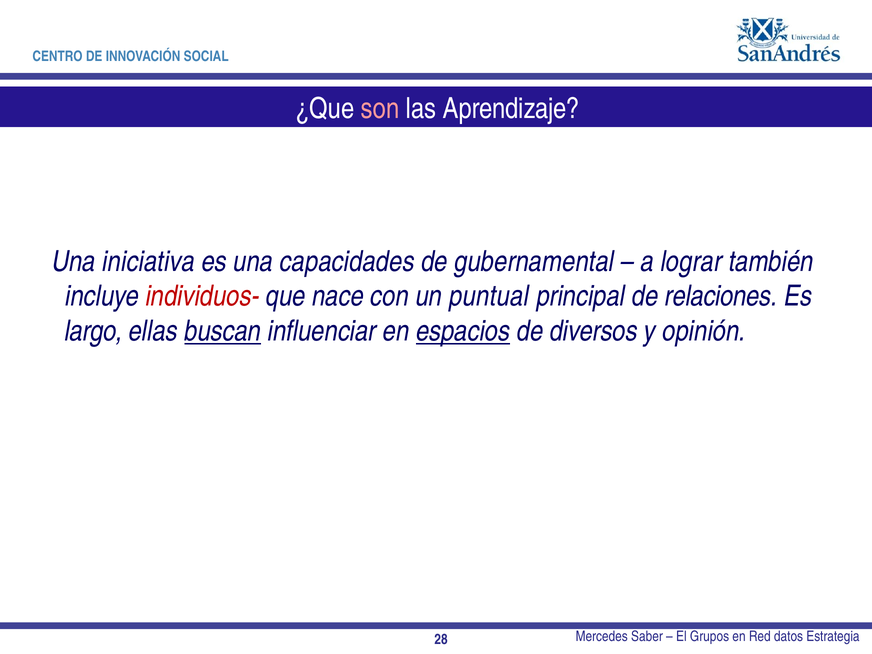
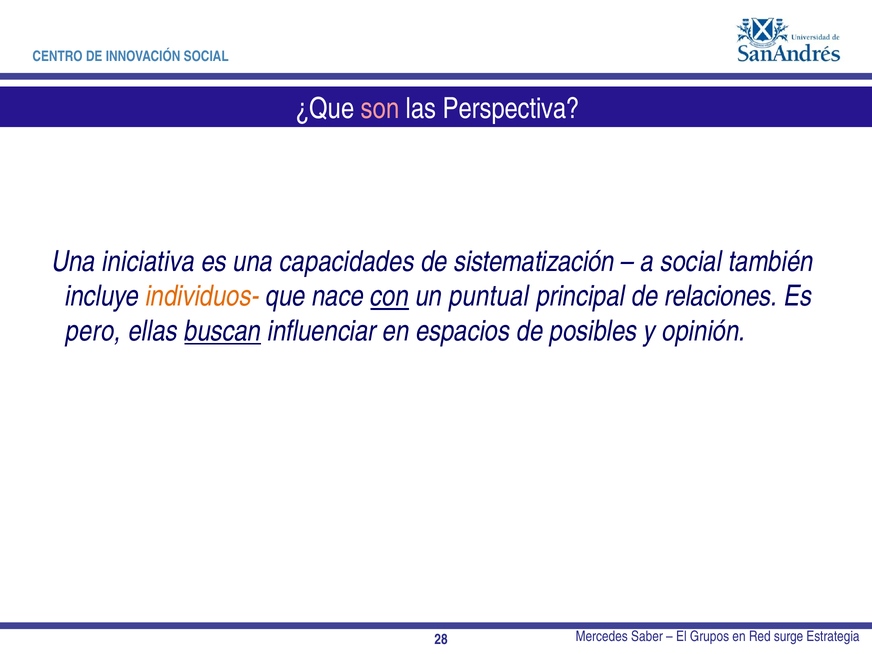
Aprendizaje: Aprendizaje -> Perspectiva (511, 109)
gubernamental: gubernamental -> sistematización (534, 262)
a lograr: lograr -> social (691, 262)
individuos- colour: red -> orange (202, 296)
con underline: none -> present (390, 296)
largo: largo -> pero (94, 331)
espacios underline: present -> none (463, 331)
diversos: diversos -> posibles (594, 331)
datos: datos -> surge (789, 636)
